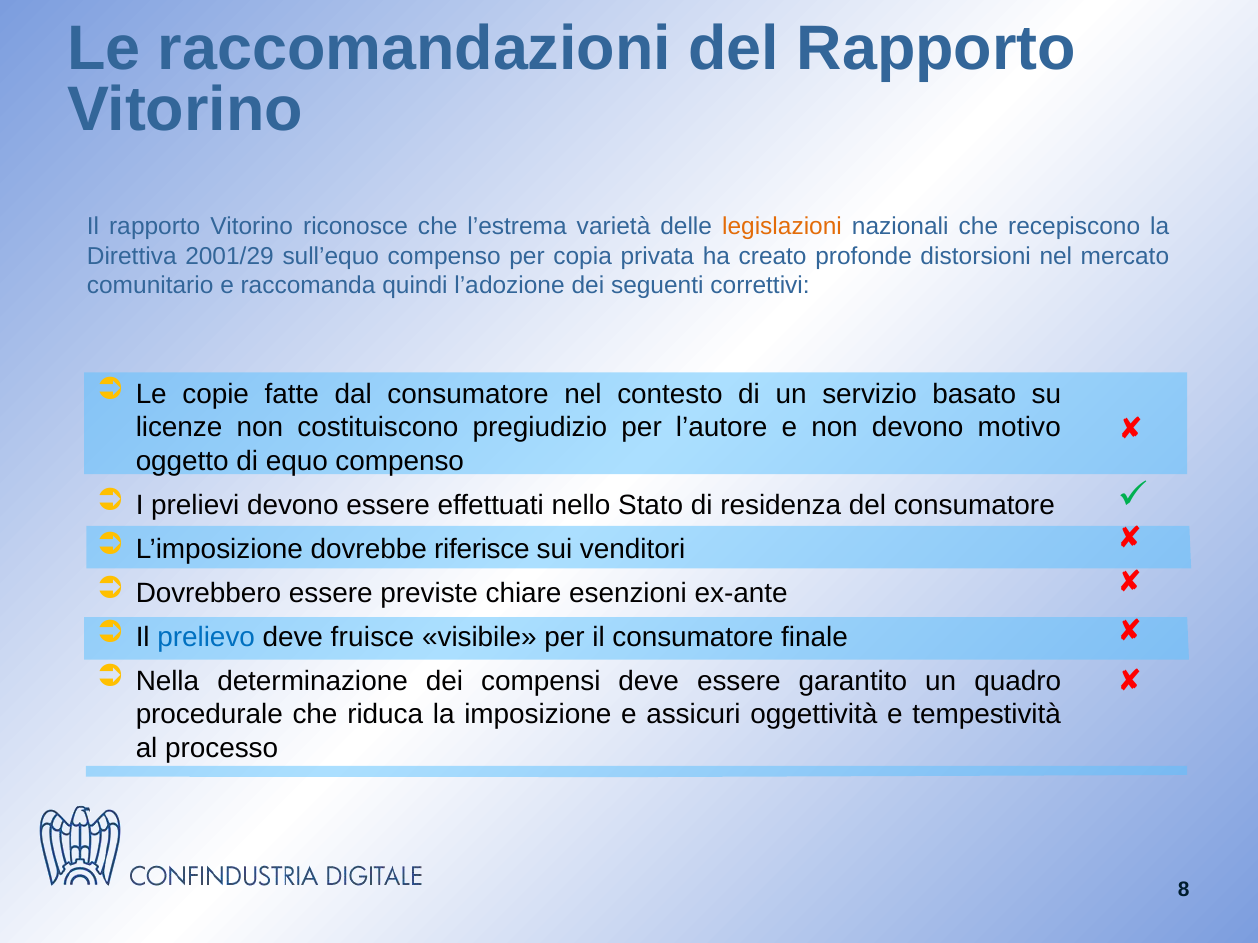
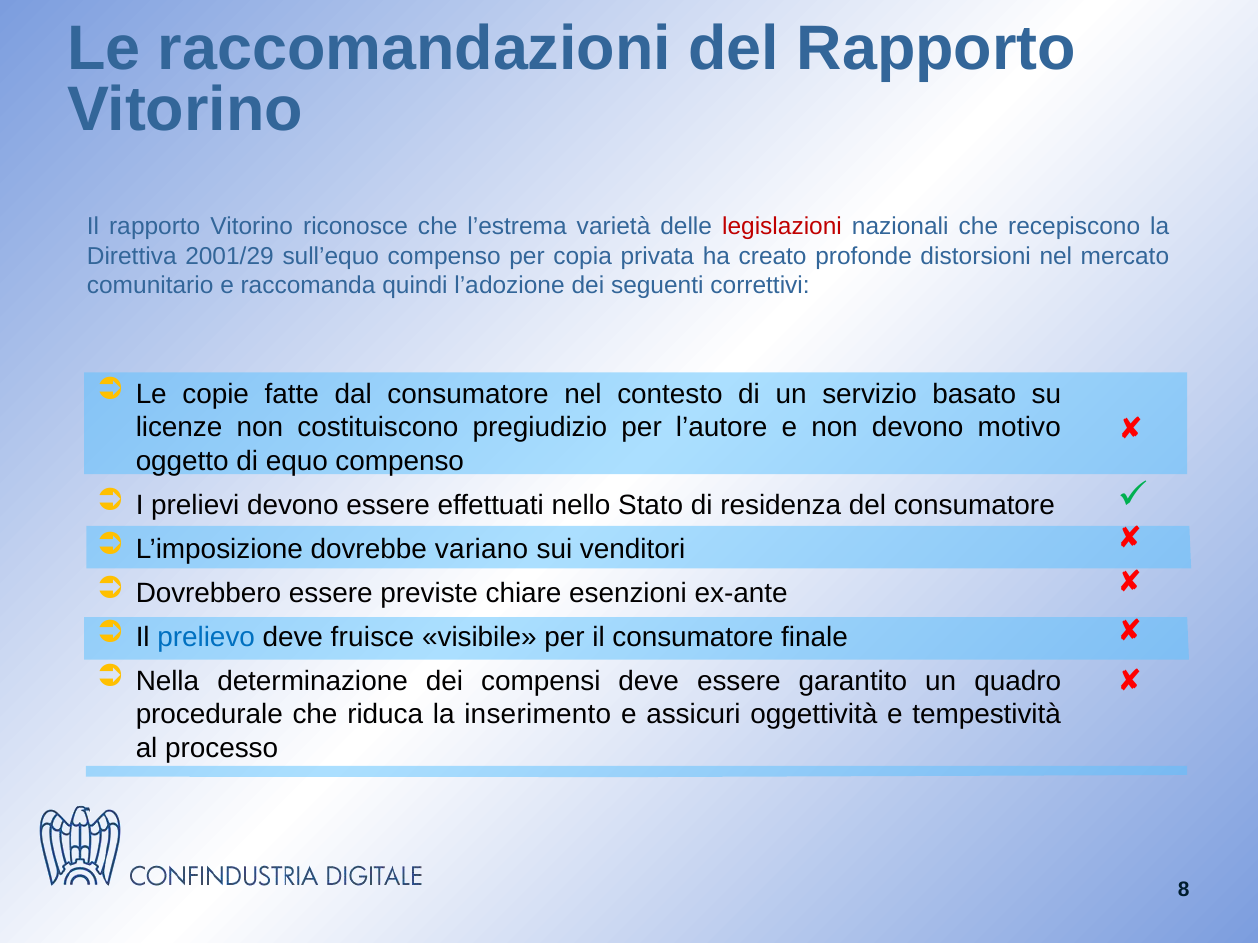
legislazioni colour: orange -> red (782, 227)
riferisce: riferisce -> variano (482, 549)
imposizione: imposizione -> inserimento (538, 715)
